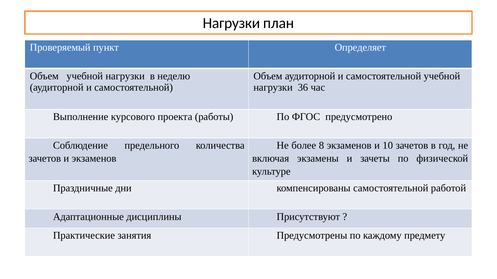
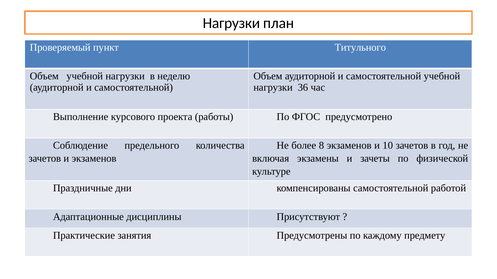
Определяет: Определяет -> Титульного (360, 48)
